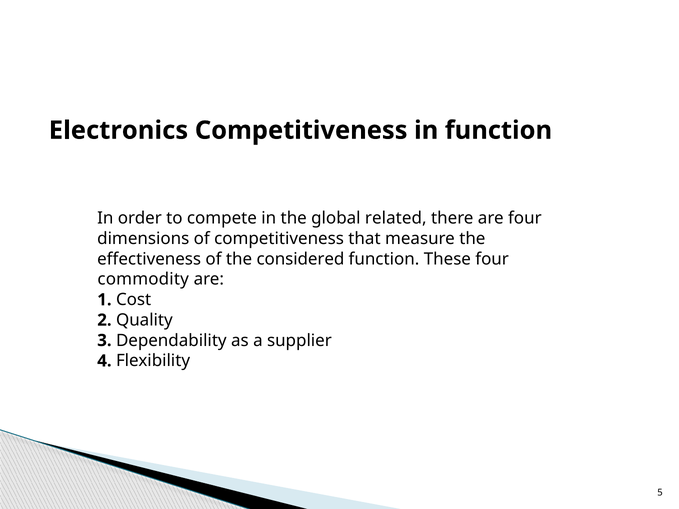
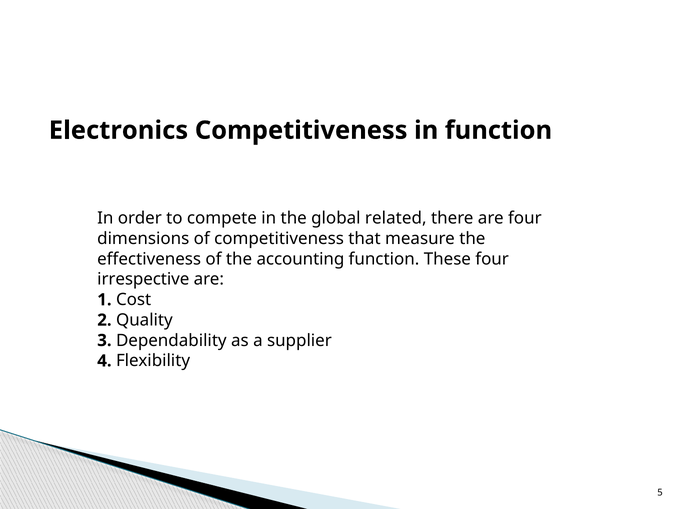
considered: considered -> accounting (300, 259)
commodity: commodity -> irrespective (143, 279)
